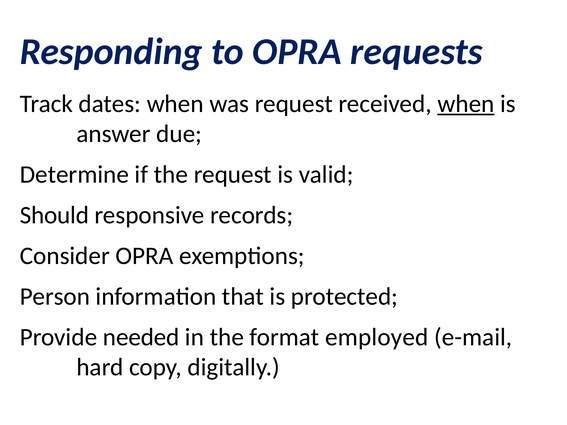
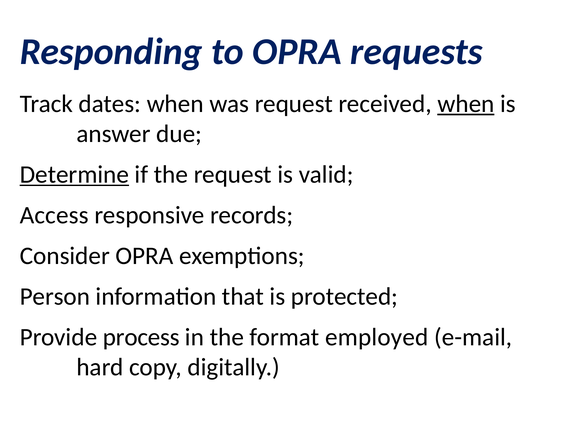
Determine underline: none -> present (74, 175)
Should: Should -> Access (54, 215)
needed: needed -> process (141, 337)
